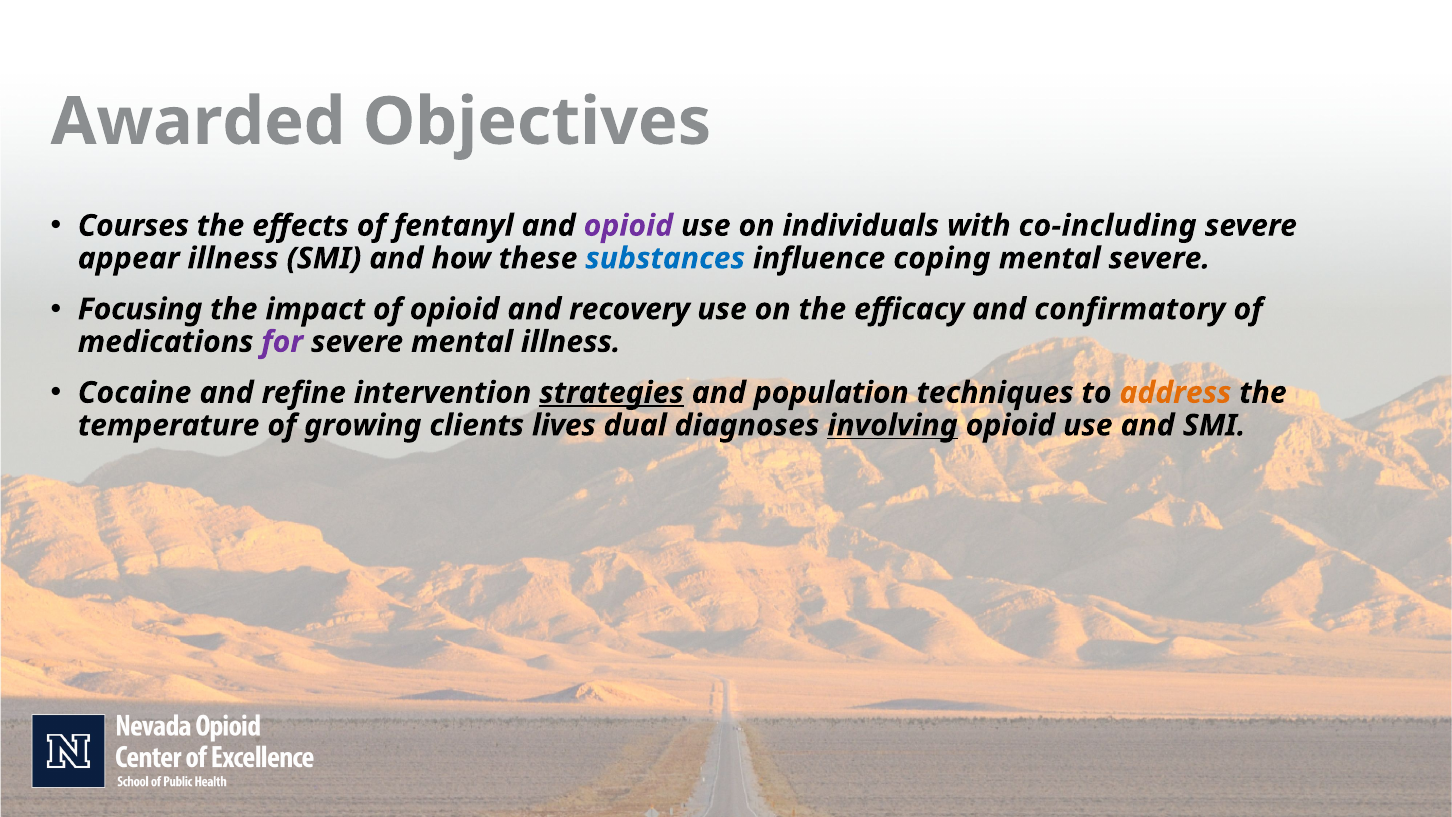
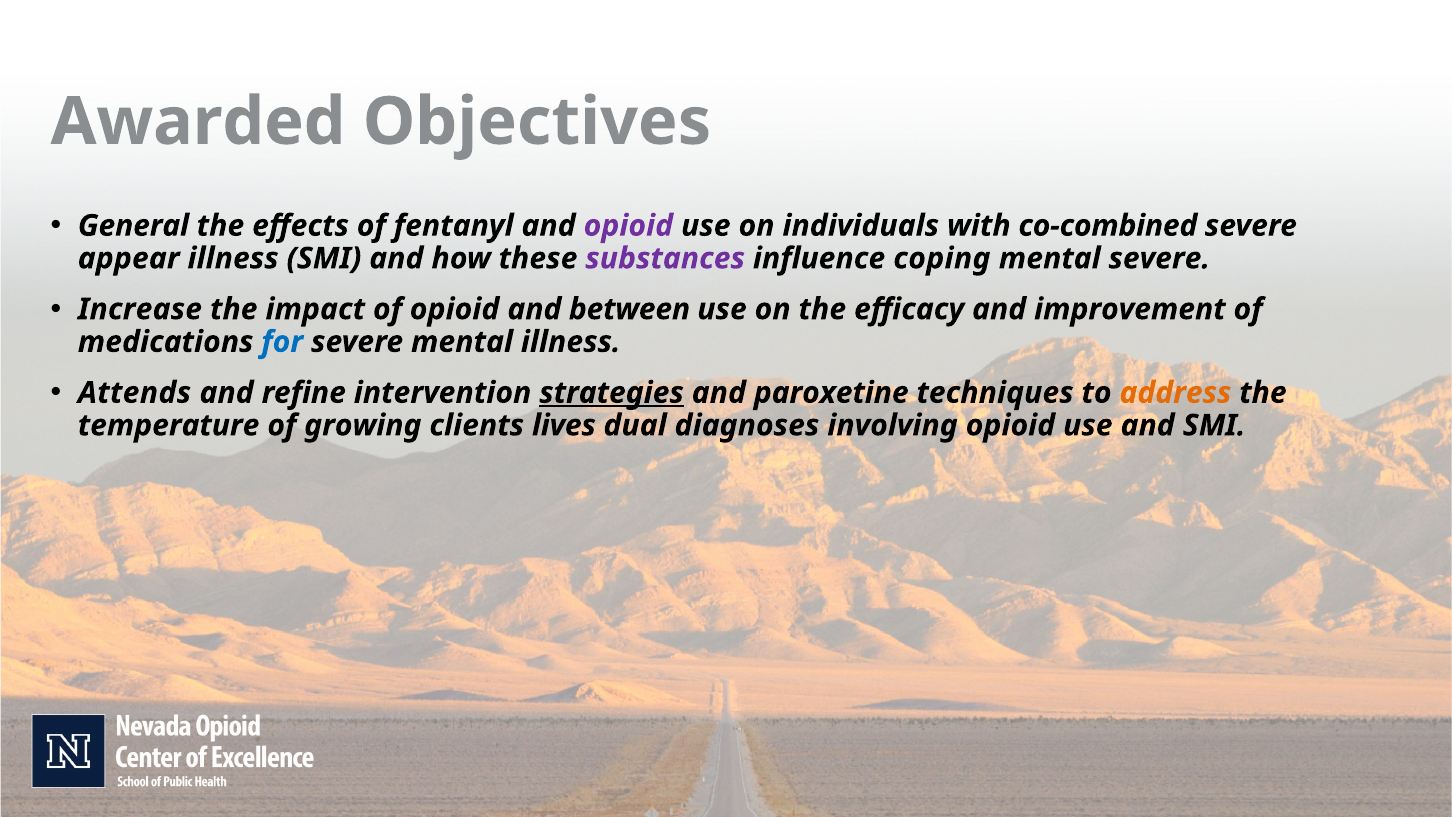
Courses: Courses -> General (133, 226)
co-including: co-including -> co-combined (1108, 226)
substances colour: blue -> purple (665, 258)
Focusing: Focusing -> Increase (140, 309)
recovery: recovery -> between (630, 309)
confirmatory: confirmatory -> improvement (1130, 309)
for colour: purple -> blue (282, 342)
Cocaine: Cocaine -> Attends (134, 393)
population: population -> paroxetine (831, 393)
involving underline: present -> none (893, 425)
